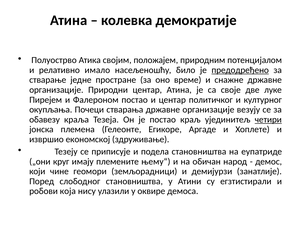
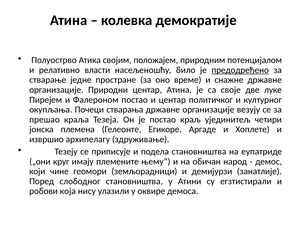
имало: имало -> власти (97, 70)
обавезу: обавезу -> прешао (44, 120)
четири underline: present -> none (268, 120)
економској: економској -> архипелагу (88, 139)
